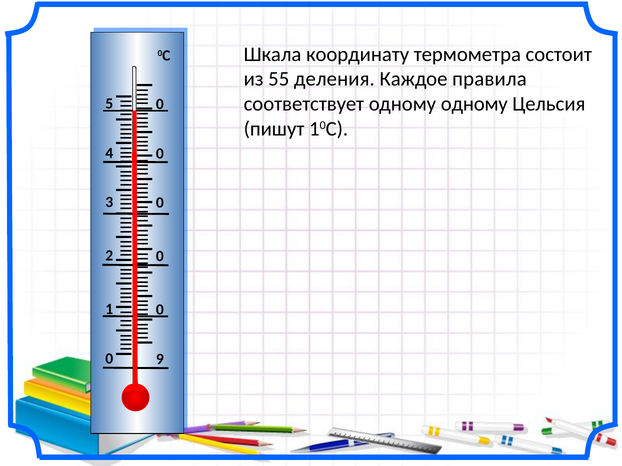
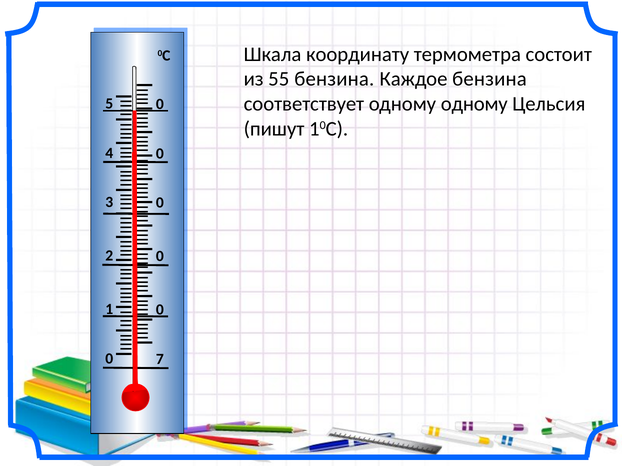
55 деления: деления -> бензина (334, 79)
Каждое правила: правила -> бензина (489, 79)
9: 9 -> 7 (160, 359)
